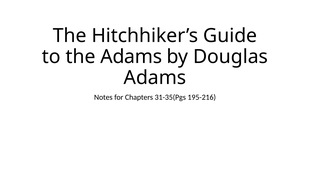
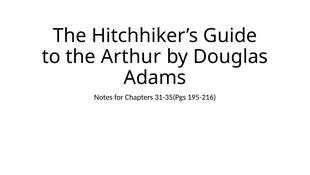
the Adams: Adams -> Arthur (131, 57)
